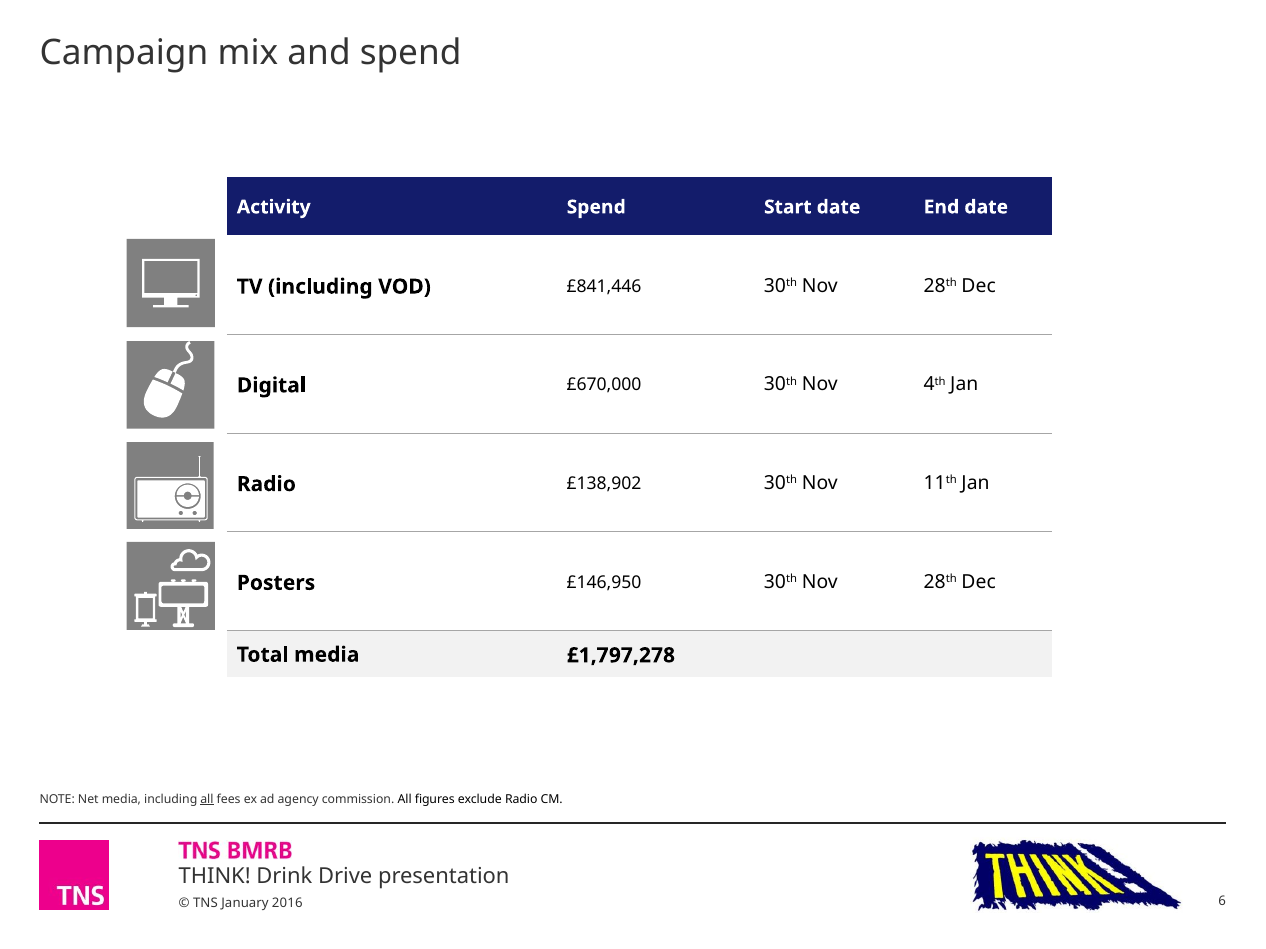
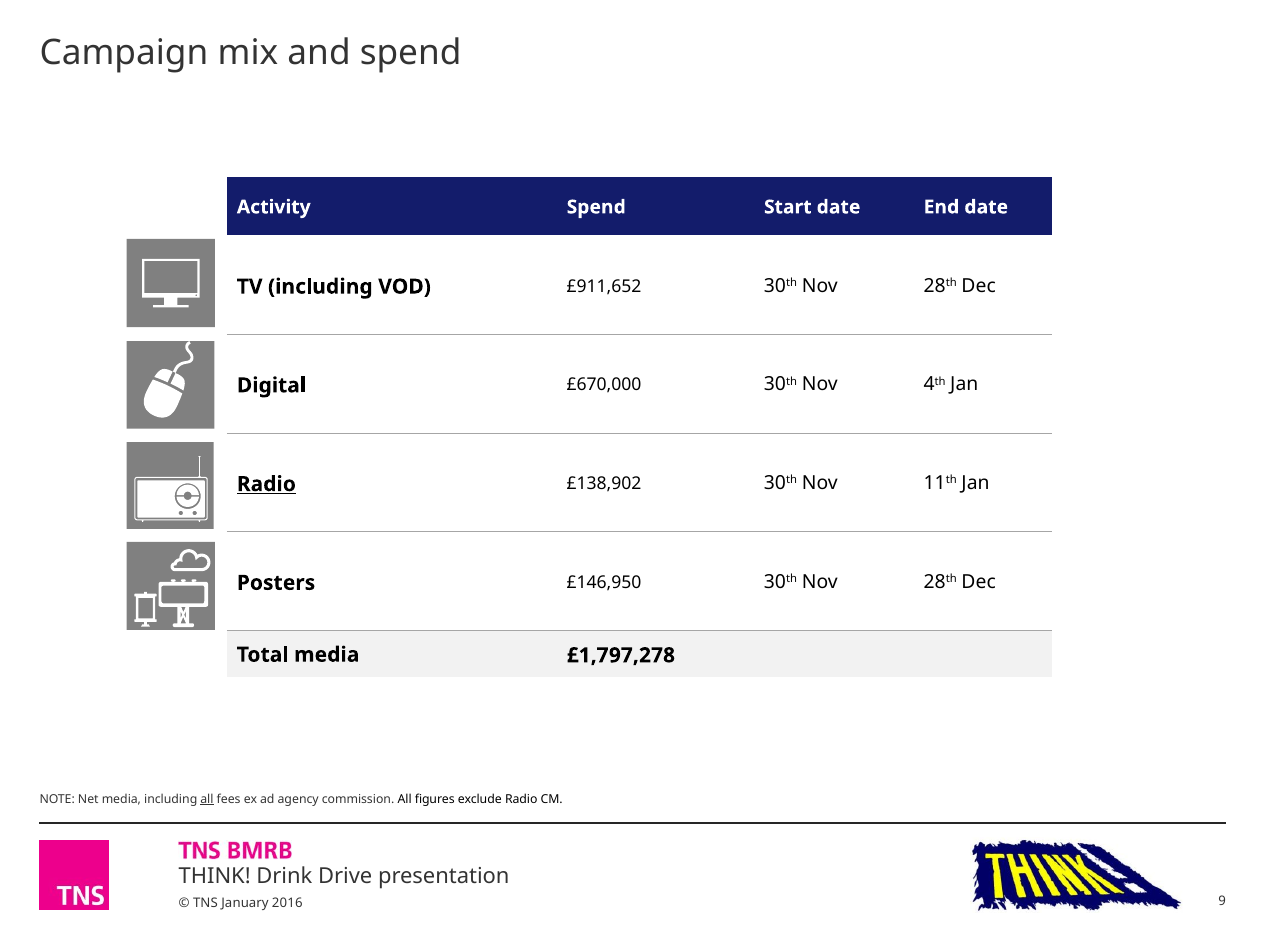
£841,446: £841,446 -> £911,652 (604, 287)
Radio underline: none -> present (266, 484)
6: 6 -> 9 (1222, 901)
